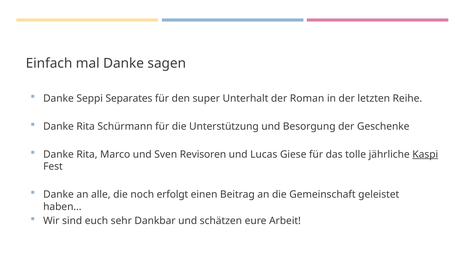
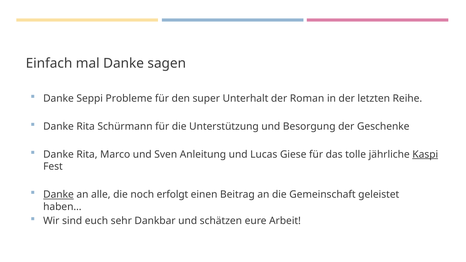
Separates: Separates -> Probleme (129, 98)
Revisoren: Revisoren -> Anleitung (203, 154)
Danke underline: none -> present (58, 195)
